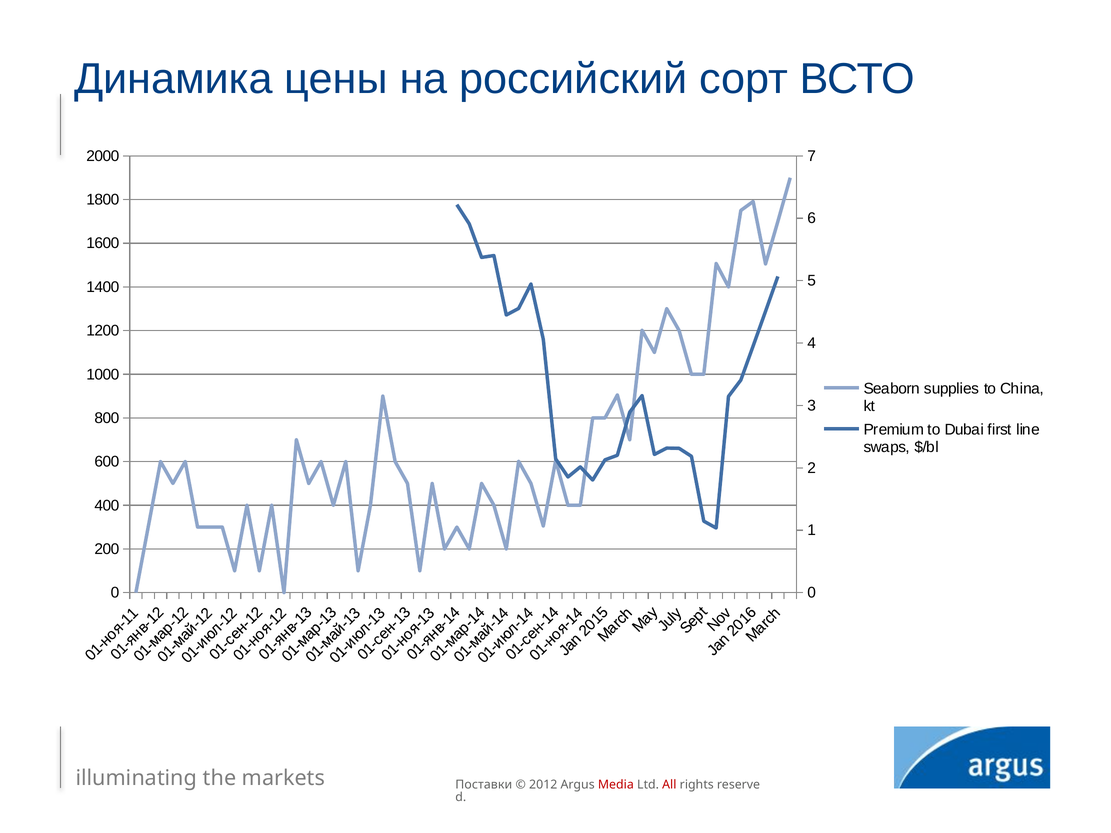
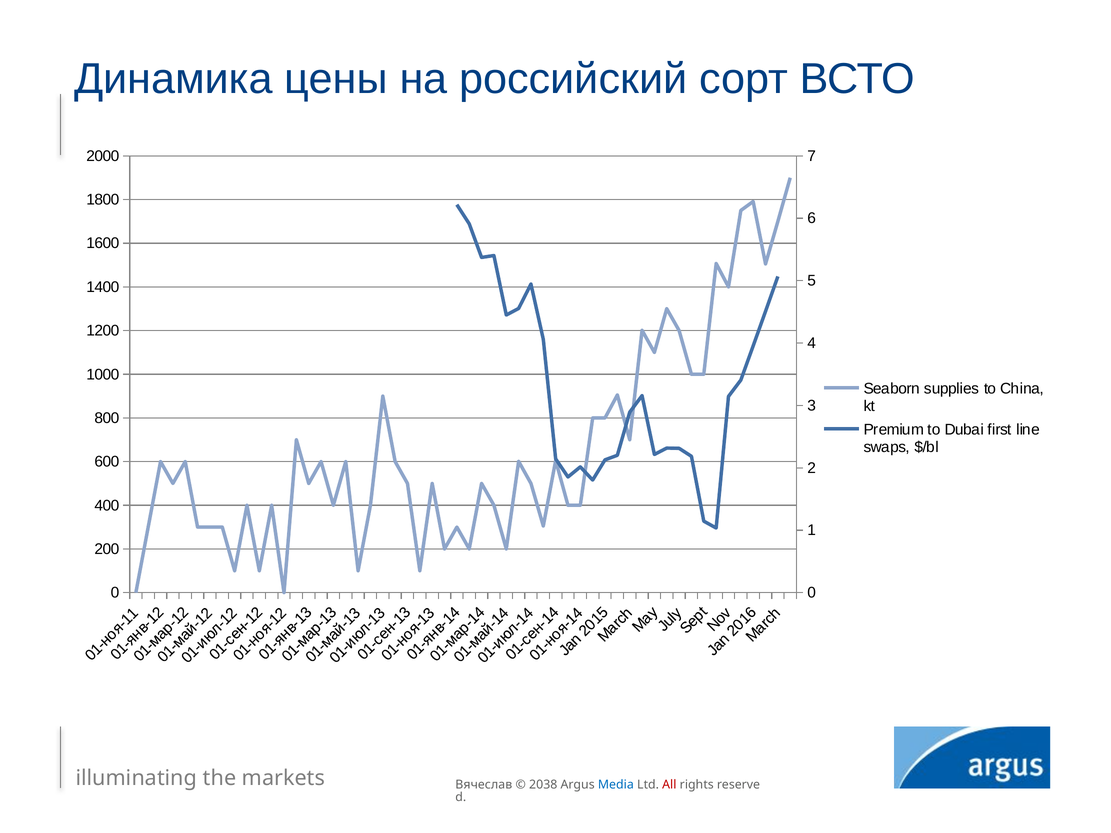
Поставки: Поставки -> Вячеслав (484, 785)
2012: 2012 -> 2038 (543, 785)
Media colour: red -> blue (616, 785)
